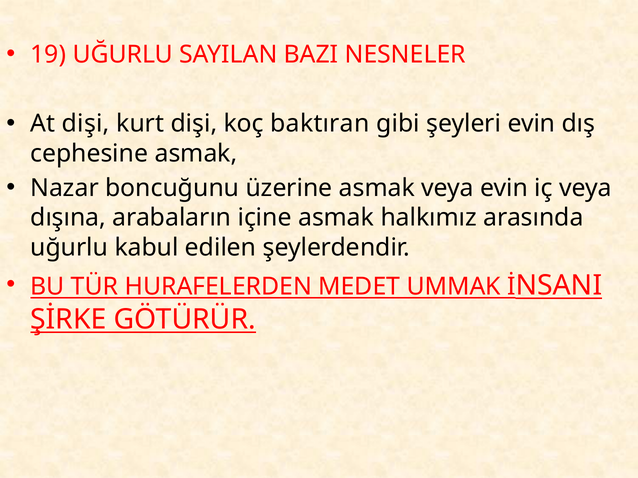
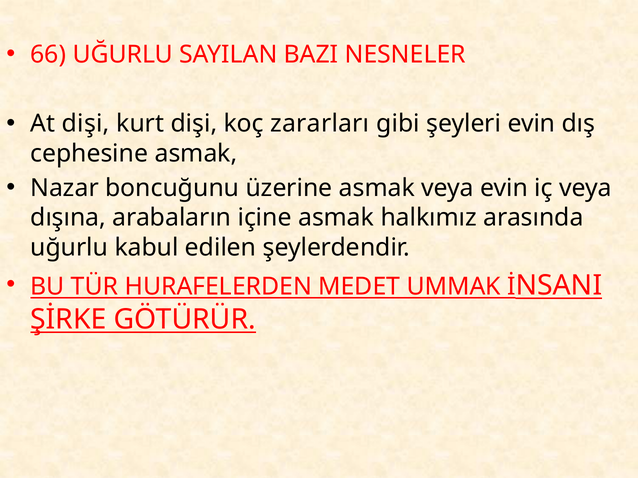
19: 19 -> 66 (48, 54)
baktıran: baktıran -> zararları (320, 124)
